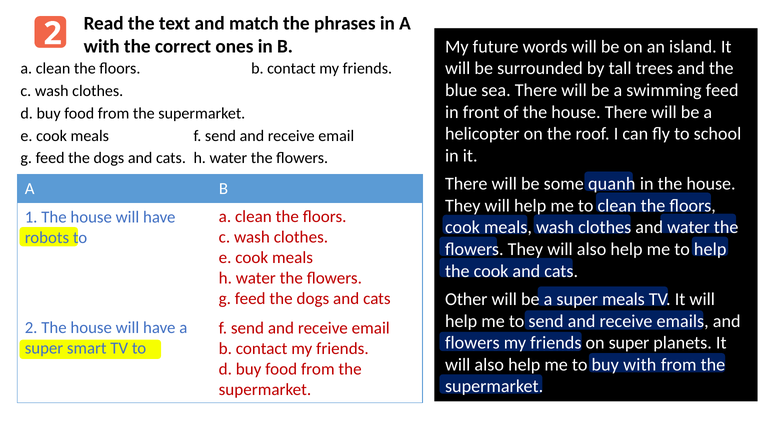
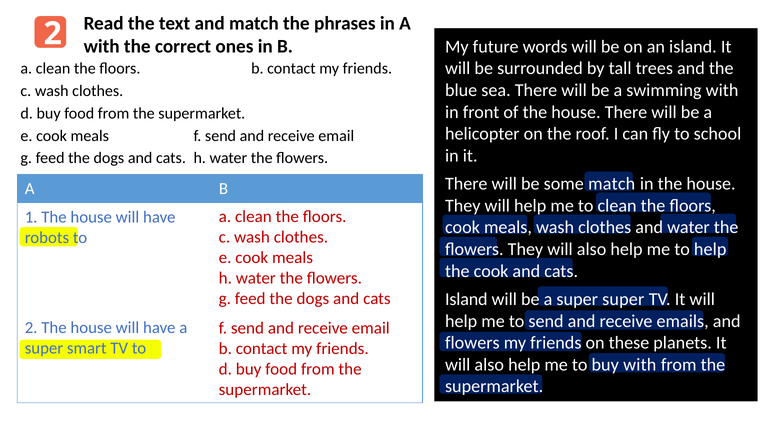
swimming feed: feed -> with (722, 90)
some quanh: quanh -> match (612, 184)
Other: Other -> Island (466, 299)
super meals: meals -> super (623, 299)
on super: super -> these (629, 343)
